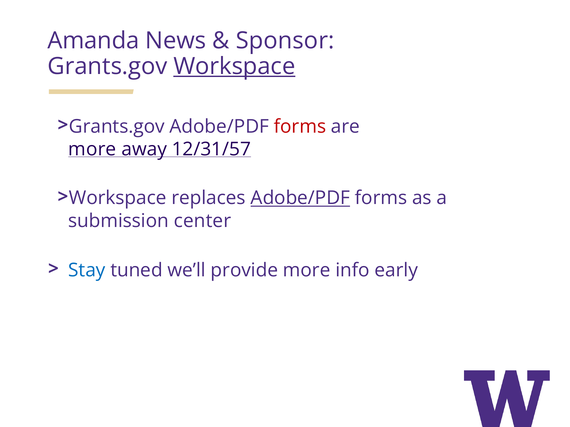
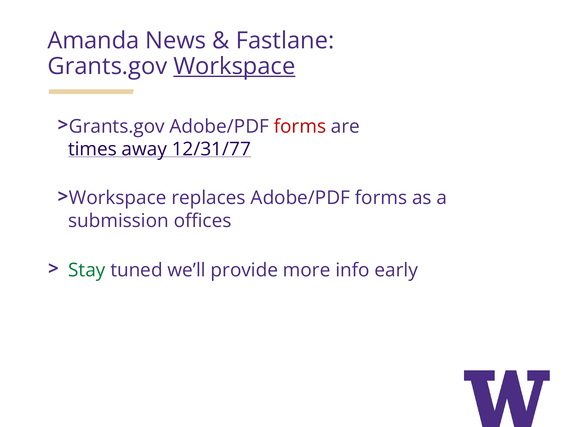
Sponsor: Sponsor -> Fastlane (285, 41)
more: more -> times (92, 149)
12/31/57: 12/31/57 -> 12/31/77 (211, 149)
Adobe/PDF underline: present -> none (300, 198)
center: center -> offices (203, 221)
Stay colour: blue -> green (87, 270)
